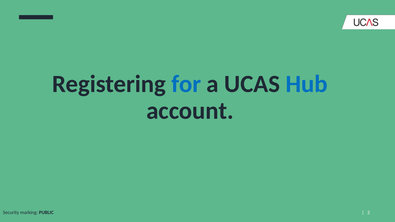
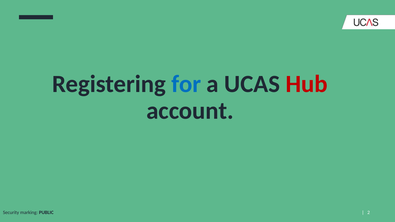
Hub colour: blue -> red (307, 84)
